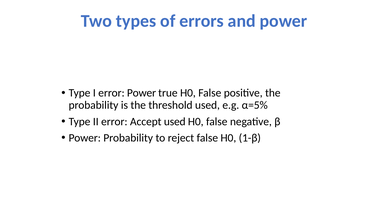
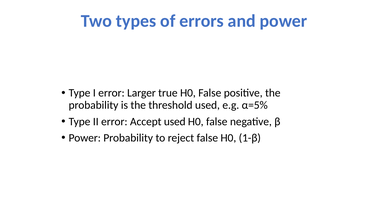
error Power: Power -> Larger (141, 93)
